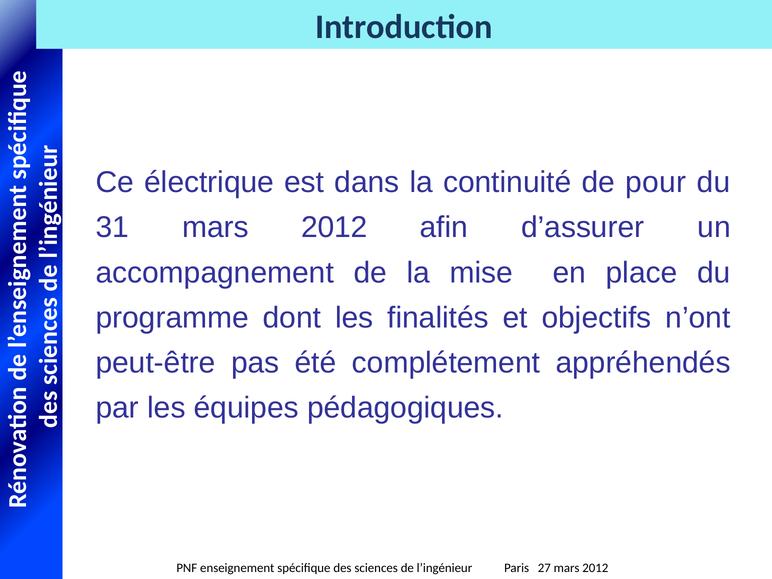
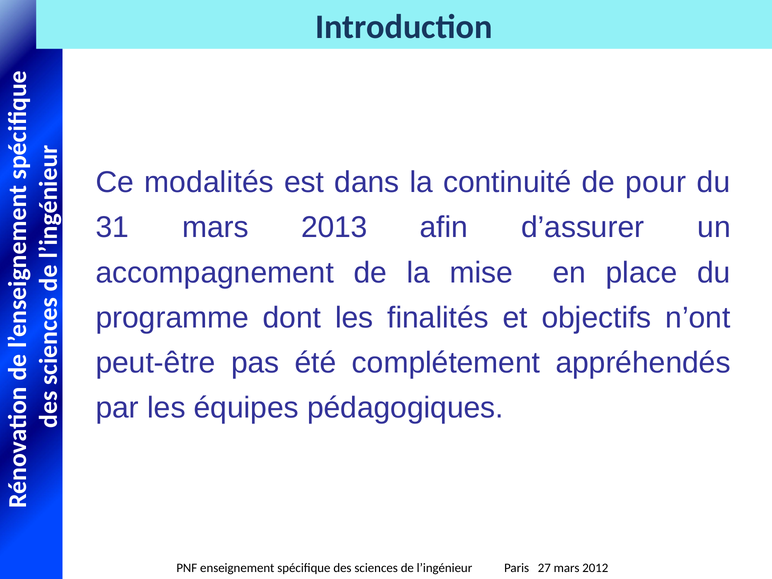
électrique: électrique -> modalités (209, 183)
31 mars 2012: 2012 -> 2013 (334, 228)
